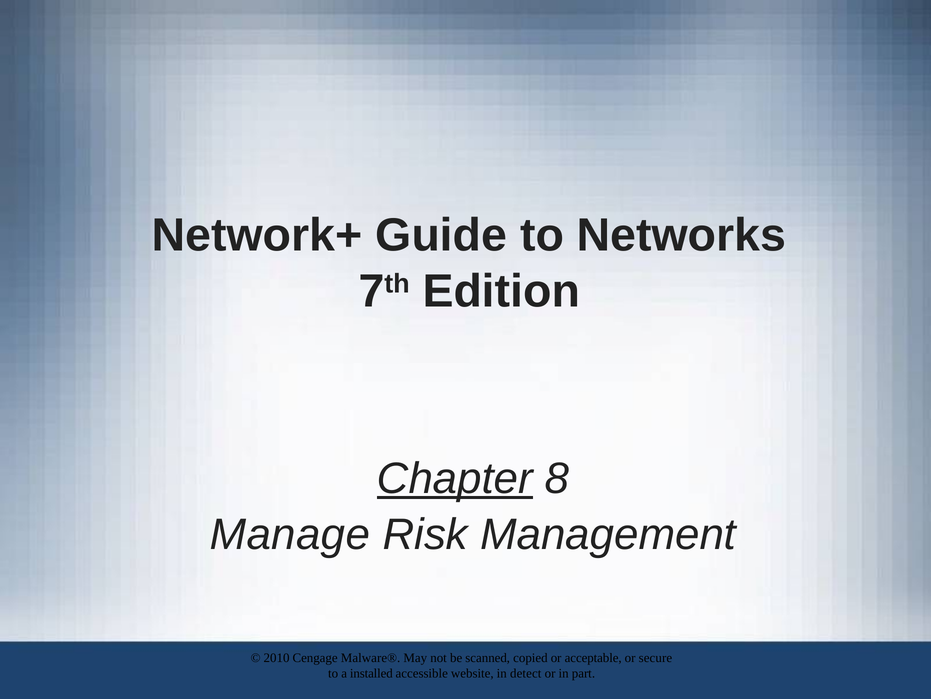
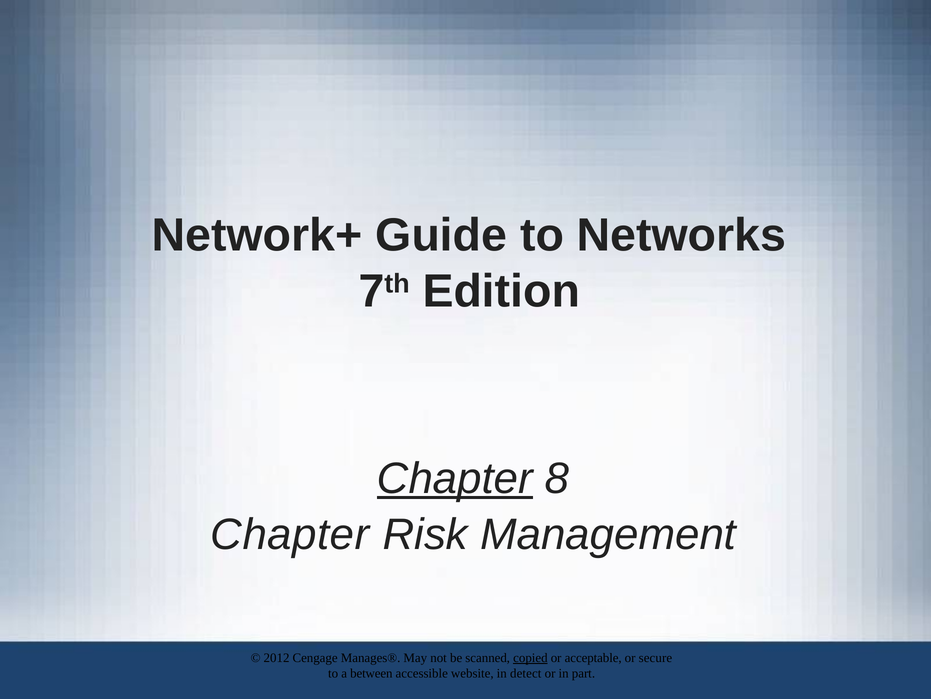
Manage: Manage -> Chapter (290, 534)
2010: 2010 -> 2012 (277, 657)
Malware®: Malware® -> Manages® (371, 657)
copied underline: none -> present (530, 657)
installed: installed -> between (371, 673)
